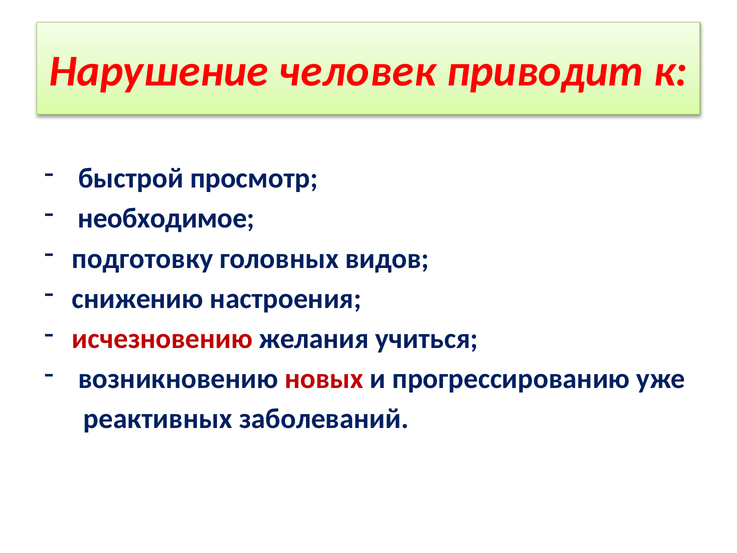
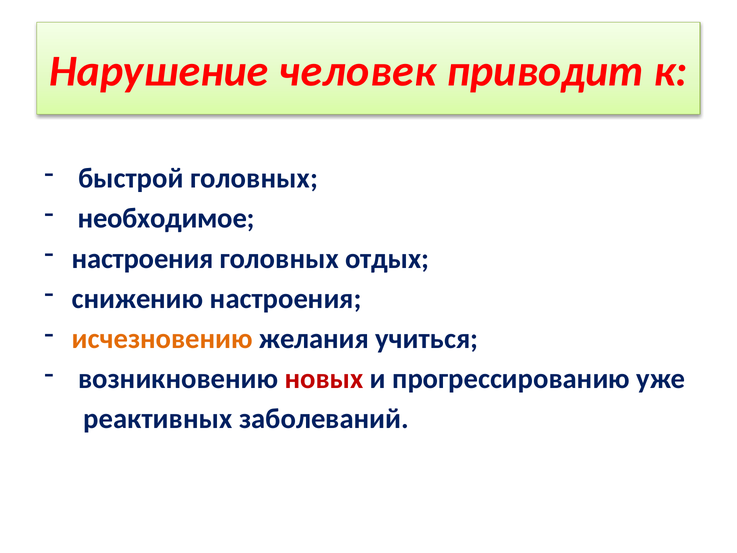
быстрой просмотр: просмотр -> головных (254, 178)
подготовку: подготовку -> настроения (143, 258)
видов: видов -> отдых (387, 258)
исчезновению colour: red -> orange (162, 339)
